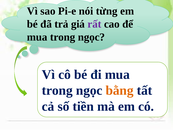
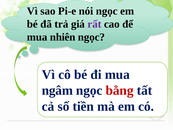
nói từng: từng -> ngọc (107, 11)
trong: trong -> nhiên (63, 37)
trong: trong -> ngâm (57, 90)
bằng colour: orange -> red (120, 90)
